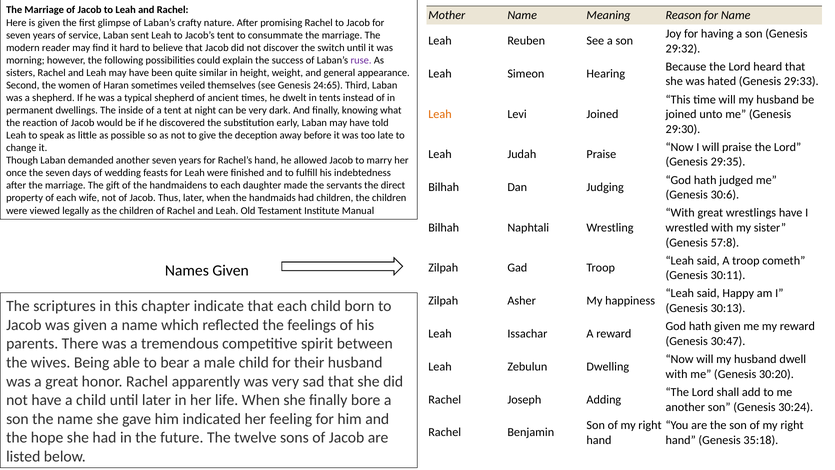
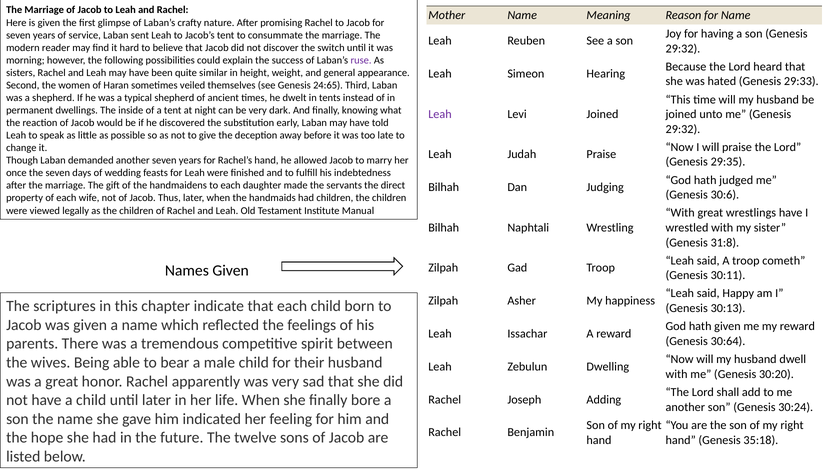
Leah colour: orange -> purple (440, 114)
29:30: 29:30 -> 29:32 (683, 129)
57:8: 57:8 -> 31:8 (725, 242)
30:47: 30:47 -> 30:64 (728, 341)
